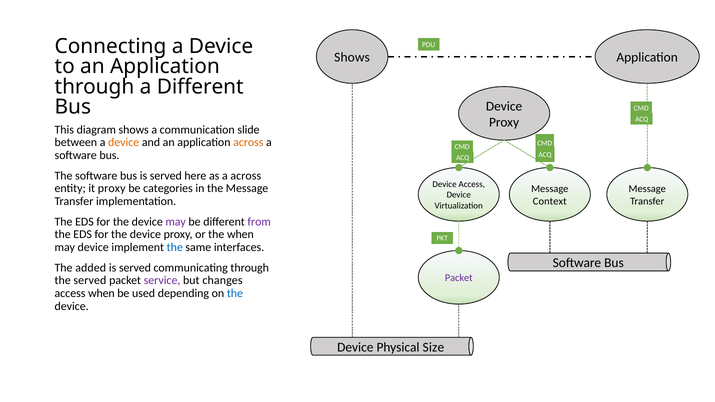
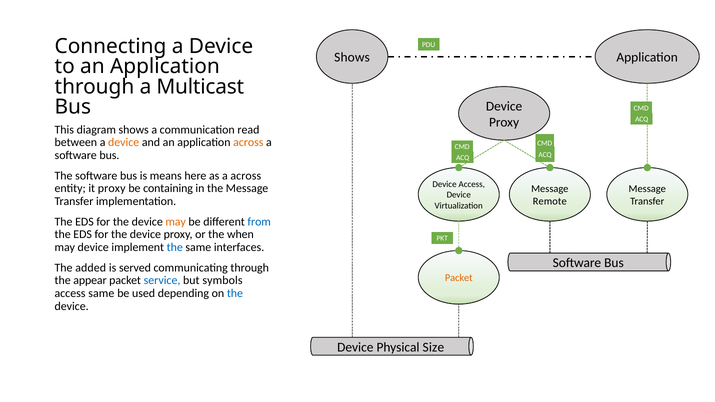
a Different: Different -> Multicast (200, 87)
slide: slide -> read (248, 130)
bus is served: served -> means (166, 176)
categories: categories -> containing (168, 189)
Context: Context -> Remote (550, 201)
may colour: purple -> orange (176, 222)
from colour: purple -> blue (259, 222)
Packet colour: purple -> orange (459, 278)
the served: served -> appear (90, 281)
service colour: purple -> blue (162, 281)
changes: changes -> symbols (222, 281)
access when: when -> same (101, 293)
